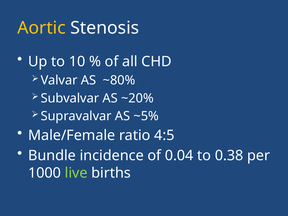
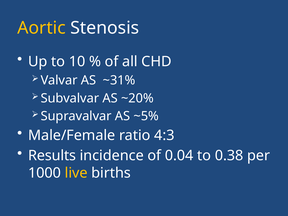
~80%: ~80% -> ~31% (119, 80)
4:5: 4:5 -> 4:3 (164, 135)
Bundle: Bundle -> Results (52, 156)
live colour: light green -> yellow (76, 173)
